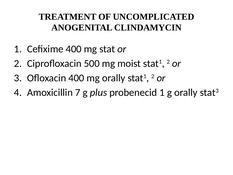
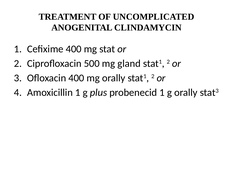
moist: moist -> gland (129, 63)
Amoxicillin 7: 7 -> 1 (78, 92)
